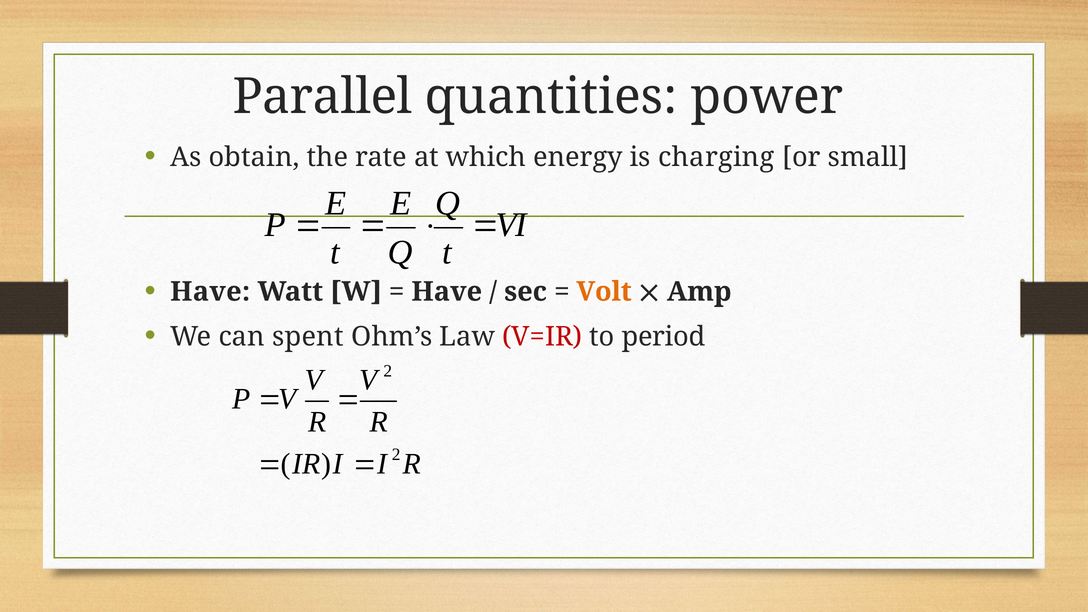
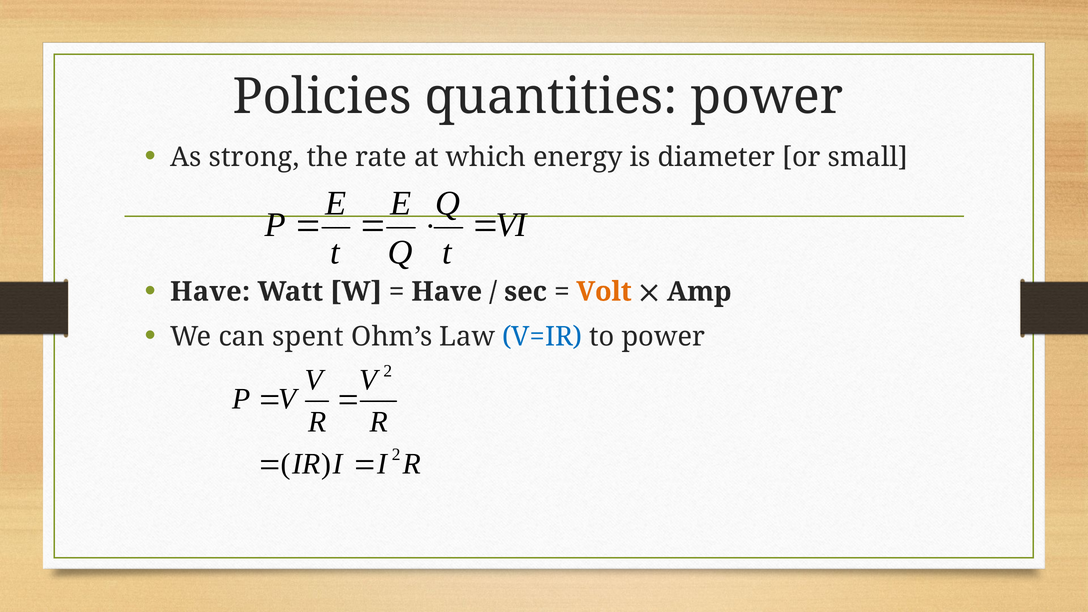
Parallel: Parallel -> Policies (322, 97)
obtain: obtain -> strong (254, 157)
charging: charging -> diameter (716, 157)
V=IR colour: red -> blue (542, 337)
to period: period -> power (663, 337)
